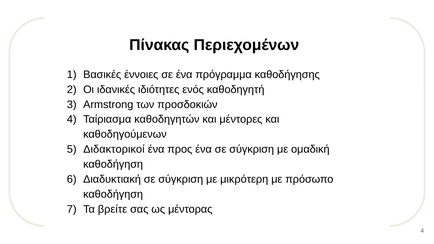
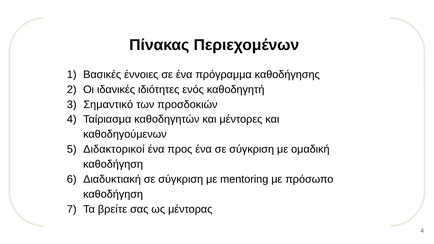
Armstrong: Armstrong -> Σημαντικό (108, 104)
μικρότερη: μικρότερη -> mentoring (244, 179)
